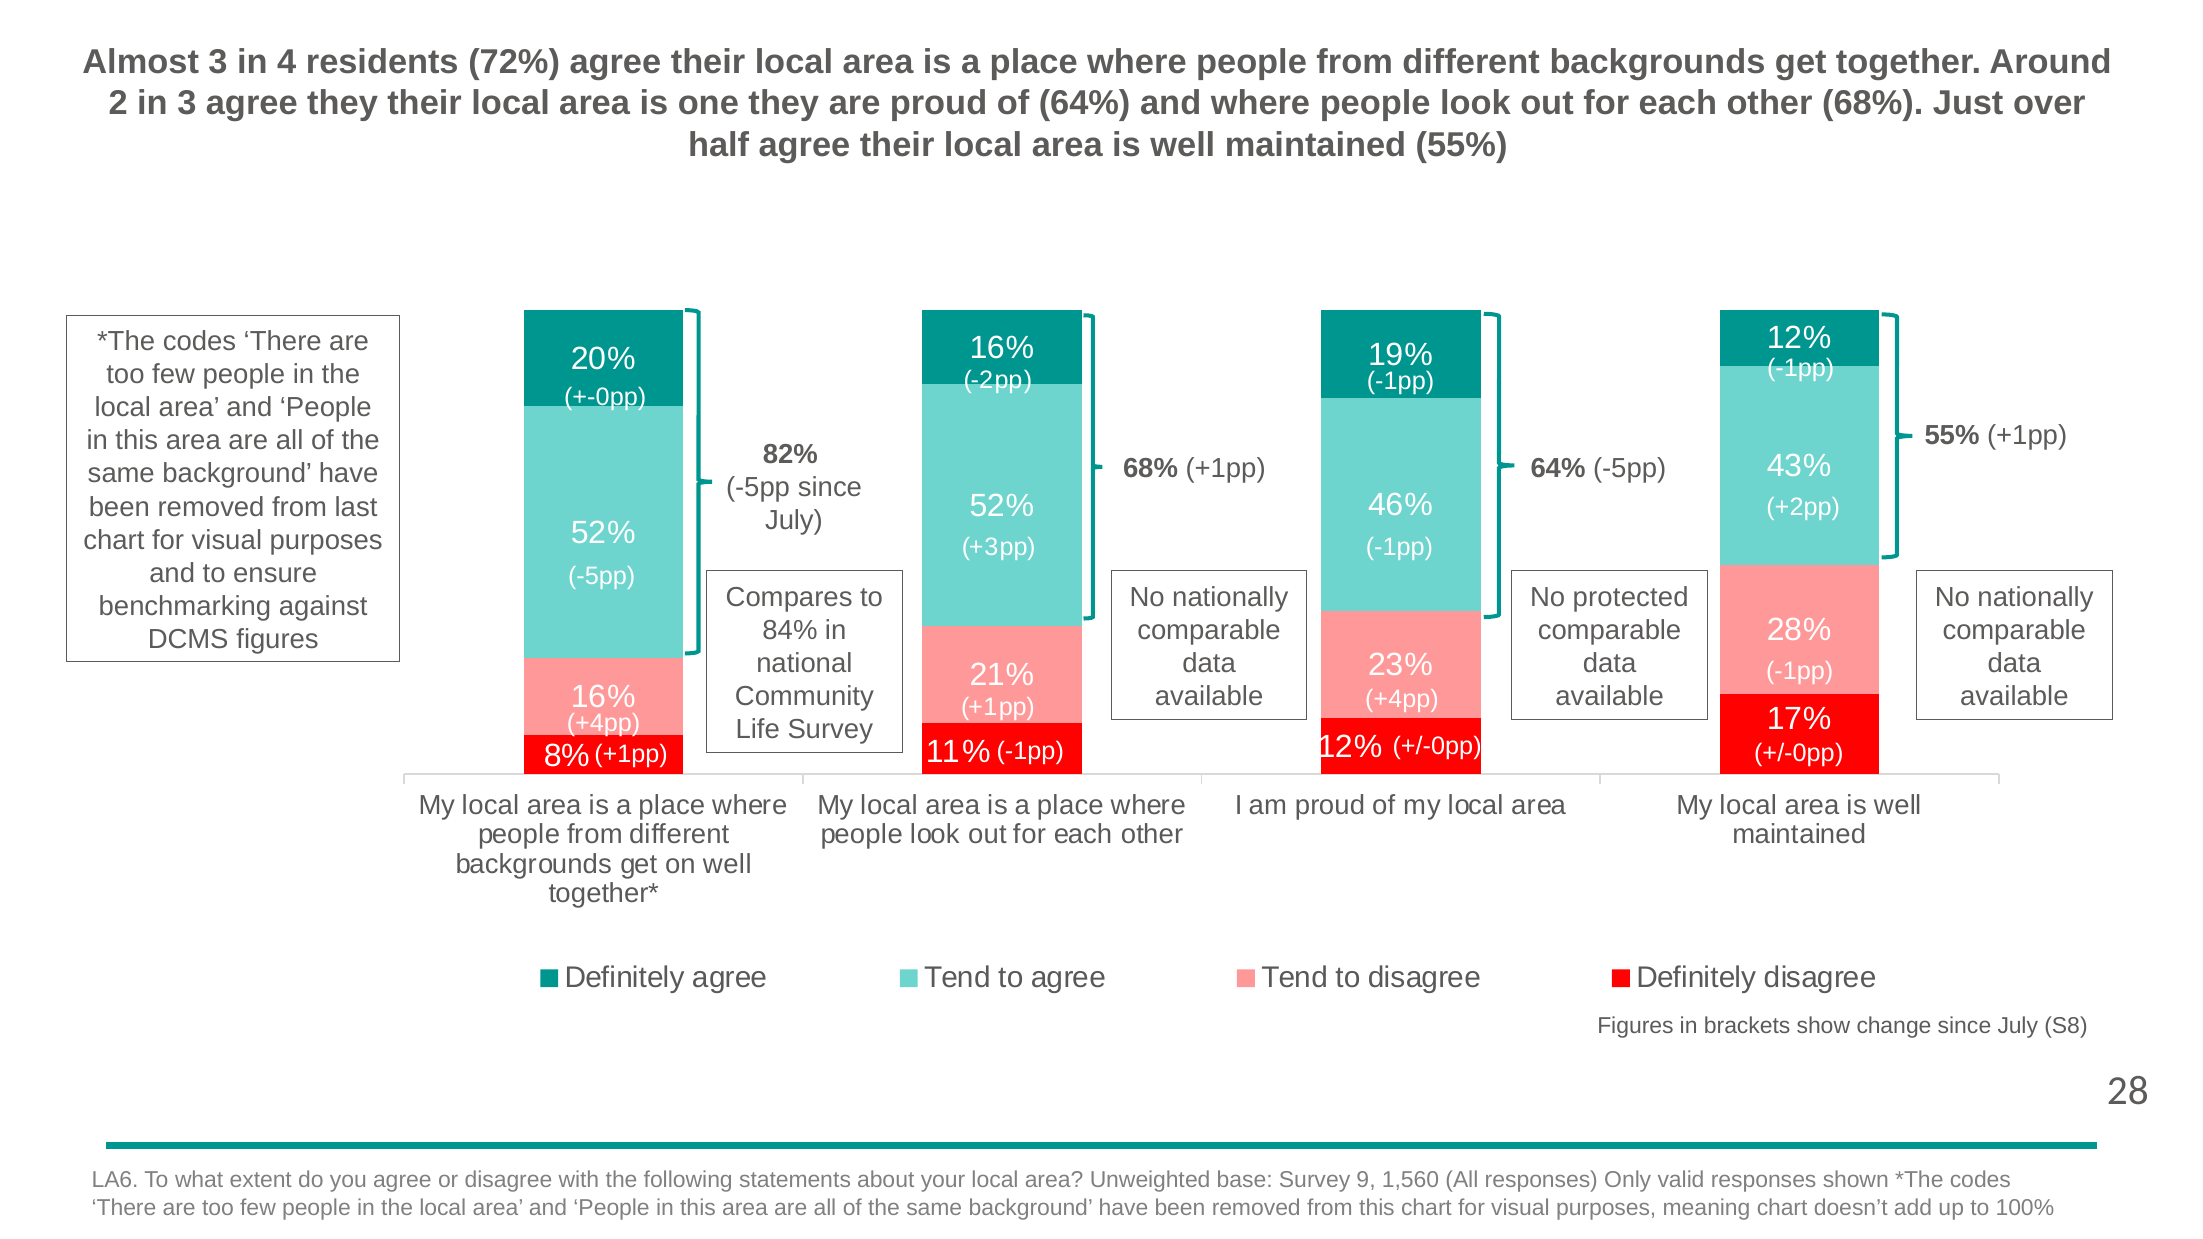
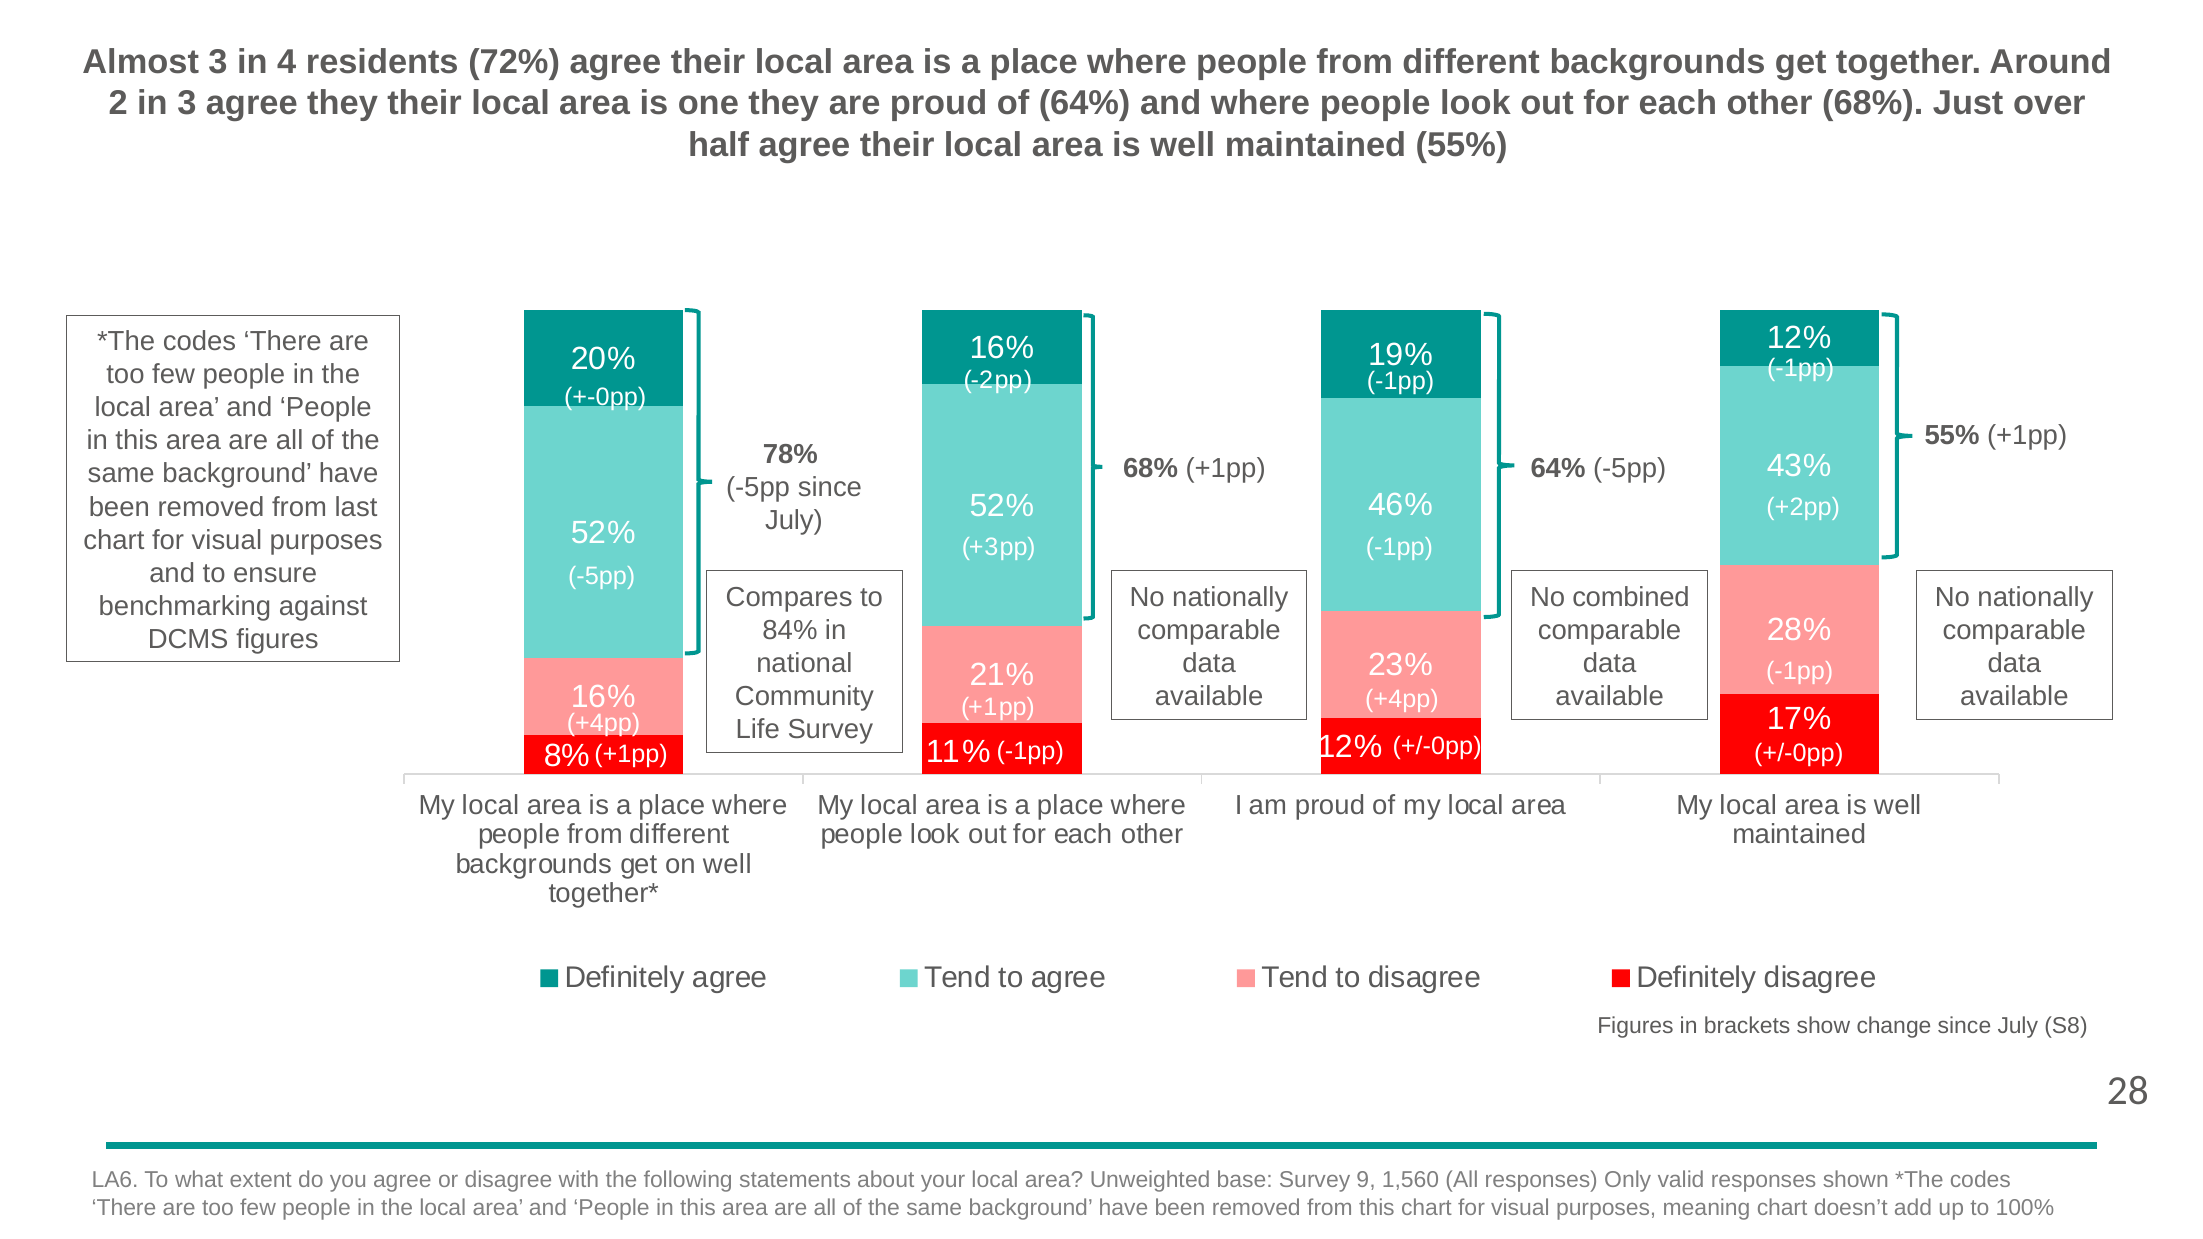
82%: 82% -> 78% (790, 455)
protected: protected -> combined (1631, 597)
